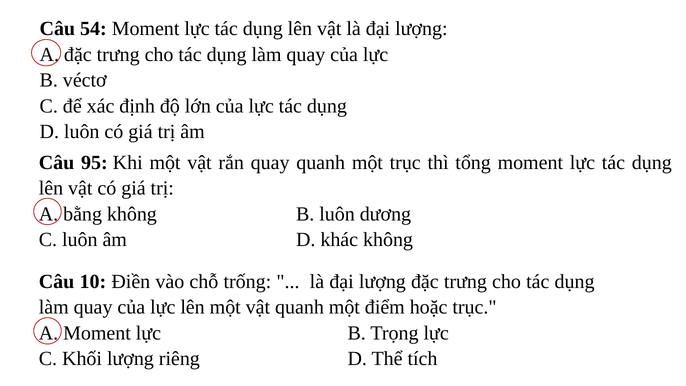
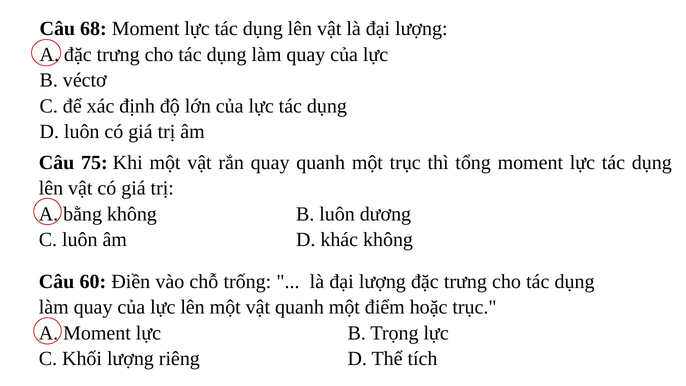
54: 54 -> 68 (93, 29)
95: 95 -> 75 (94, 162)
10: 10 -> 60 (93, 281)
